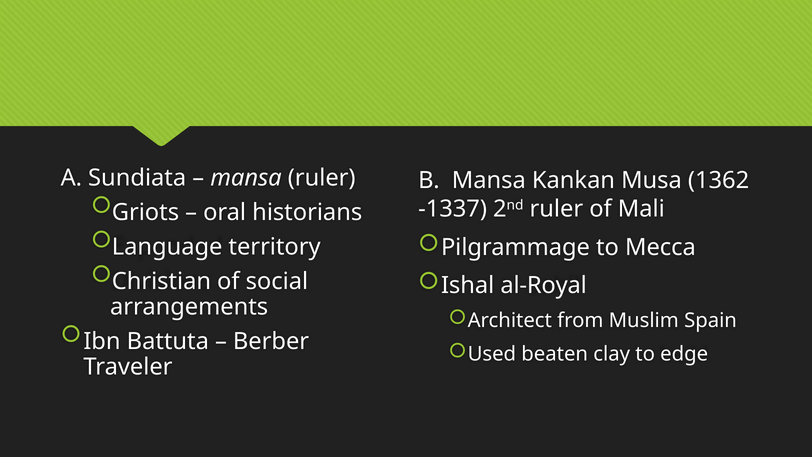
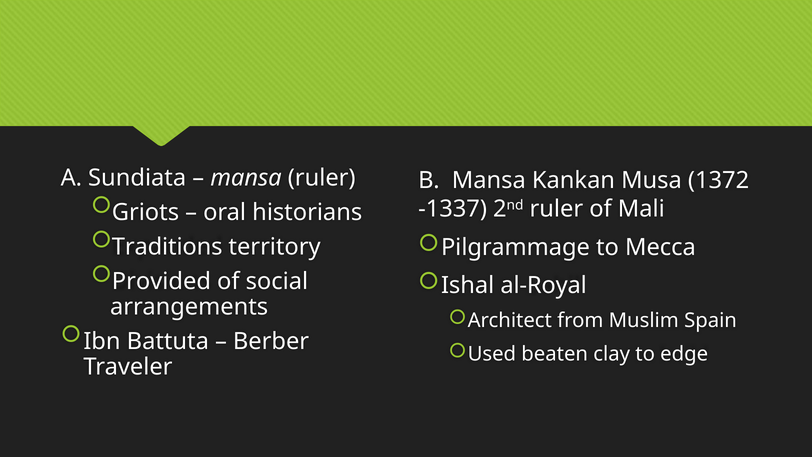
1362: 1362 -> 1372 (719, 181)
Language: Language -> Traditions (167, 247)
Christian: Christian -> Provided (161, 281)
